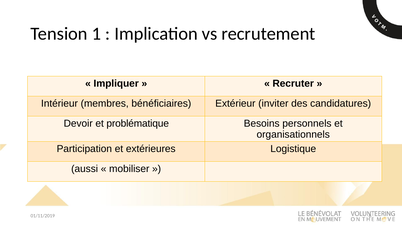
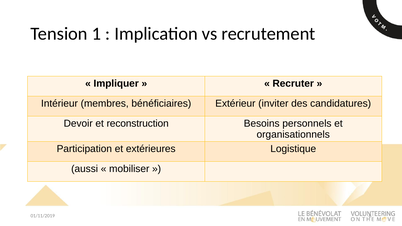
problématique: problématique -> reconstruction (138, 123)
